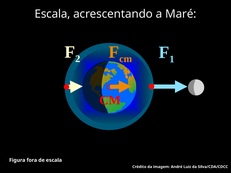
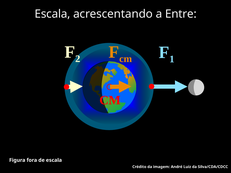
Maré: Maré -> Entre (181, 14)
